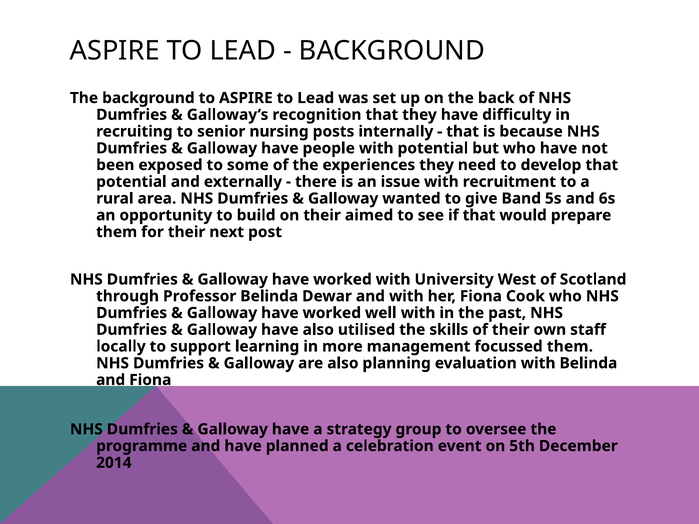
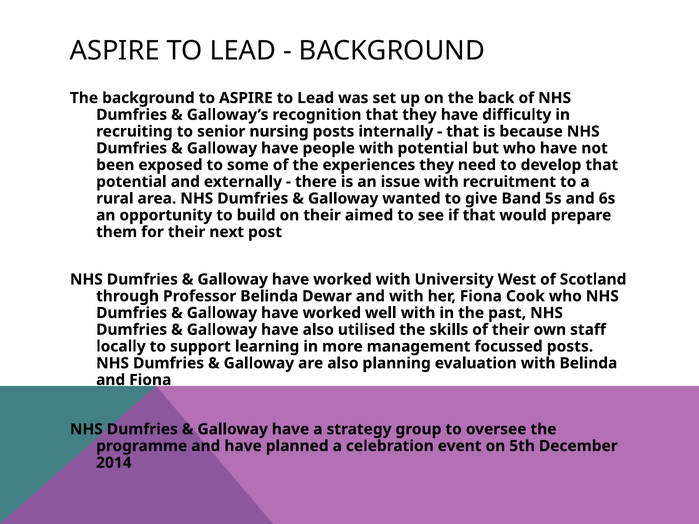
focussed them: them -> posts (570, 347)
